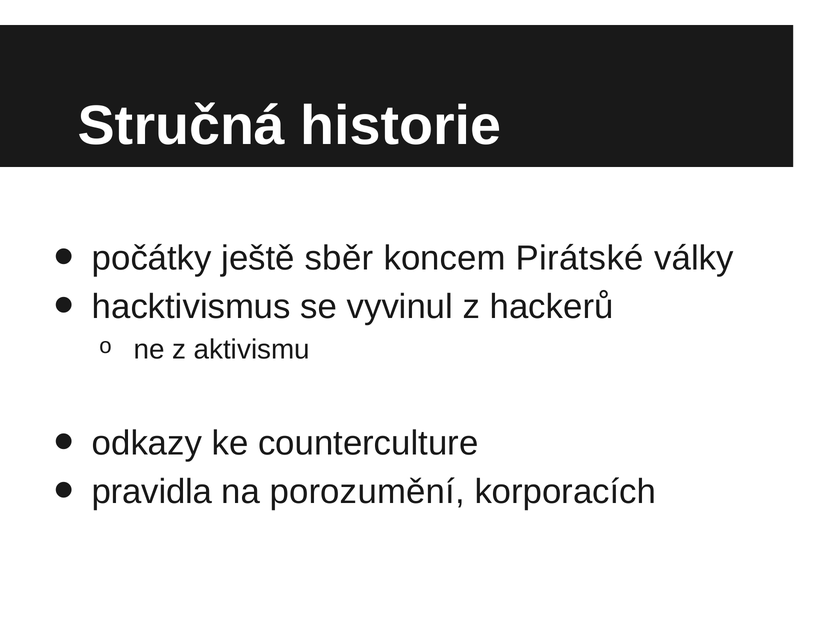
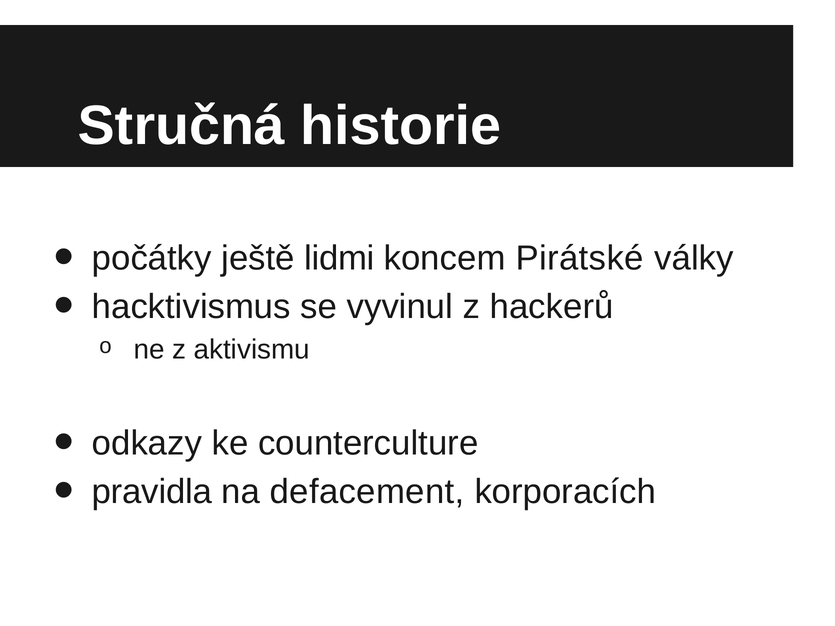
sběr: sběr -> lidmi (339, 258)
porozumění: porozumění -> defacement (367, 492)
